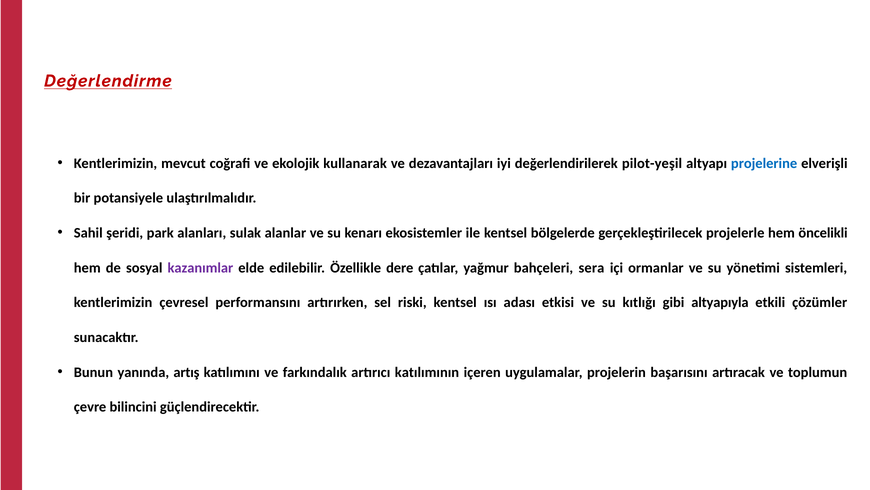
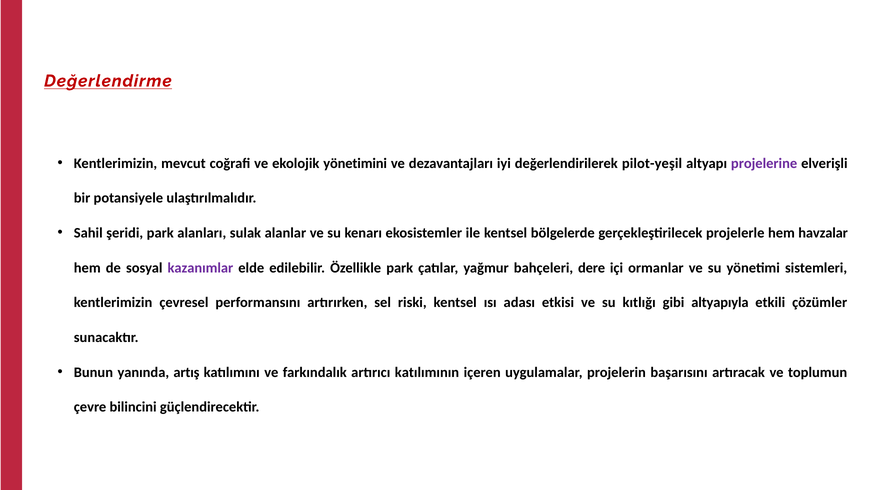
kullanarak: kullanarak -> yönetimini (355, 163)
projelerine colour: blue -> purple (764, 163)
öncelikli: öncelikli -> havzalar (823, 233)
Özellikle dere: dere -> park (400, 267)
sera: sera -> dere (592, 267)
